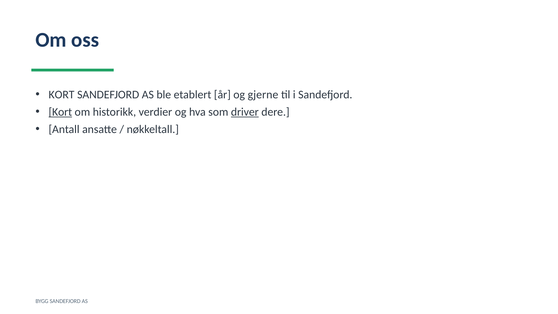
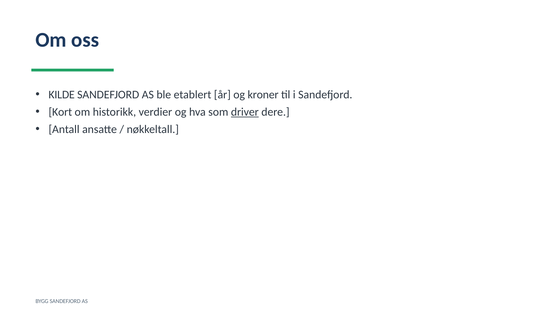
KORT: KORT -> KILDE (62, 95)
gjerne: gjerne -> kroner (263, 95)
Kort underline: present -> none (60, 112)
